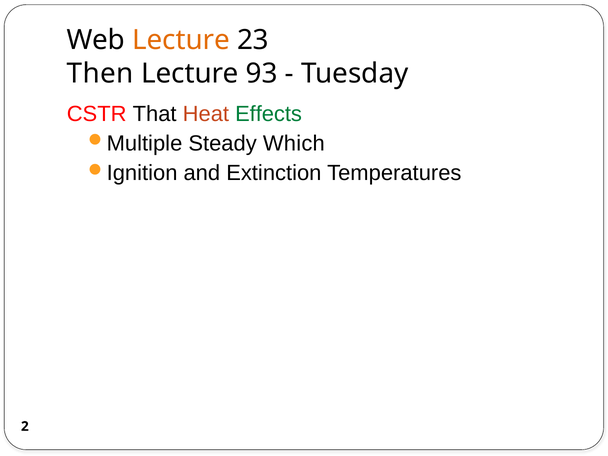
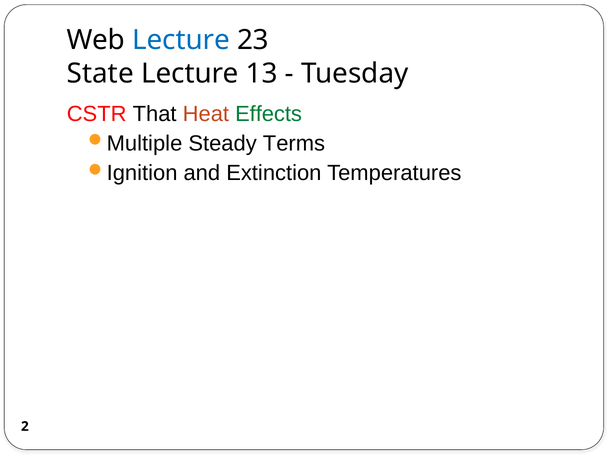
Lecture colour: orange -> blue (181, 40)
Then: Then -> State (100, 73)
93: 93 -> 13 (262, 73)
Which: Which -> Terms (294, 144)
